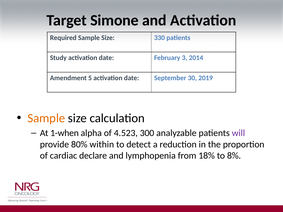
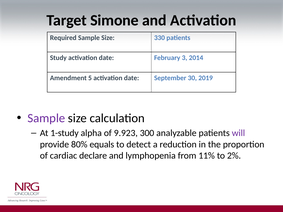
Sample colour: orange -> purple (46, 118)
1-when: 1-when -> 1-study (65, 133)
4.523: 4.523 -> 9.923 (126, 133)
within: within -> equals (102, 145)
18%: 18% -> 11% (207, 156)
8%: 8% -> 2% (234, 156)
